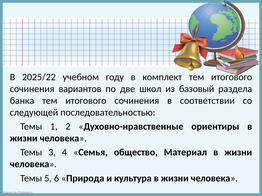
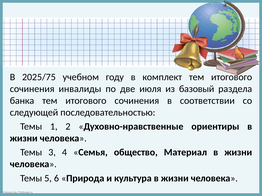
2025/22: 2025/22 -> 2025/75 (39, 77)
вариантов: вариантов -> инвалиды (80, 89)
школ: школ -> июля (150, 89)
